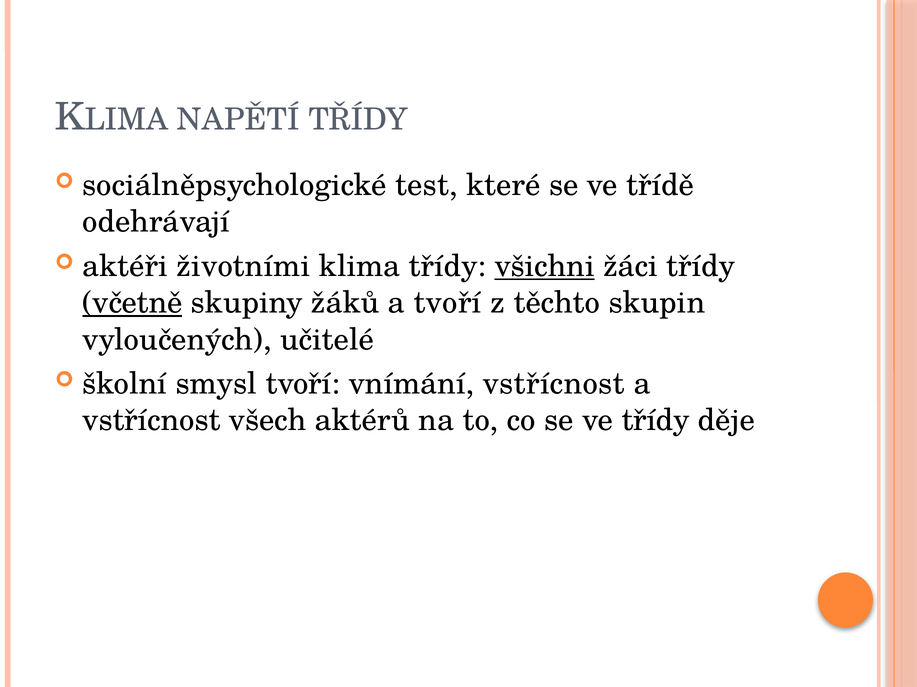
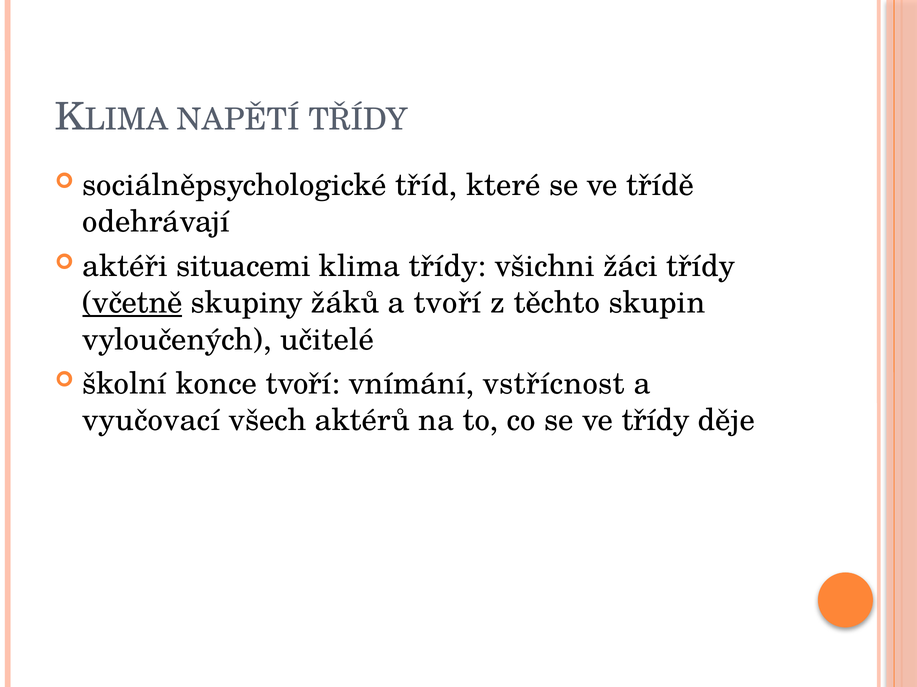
test: test -> tříd (426, 185)
životními: životními -> situacemi (244, 266)
všichni underline: present -> none (545, 266)
smysl: smysl -> konce (216, 384)
vstřícnost: vstřícnost -> vyučovací (151, 421)
